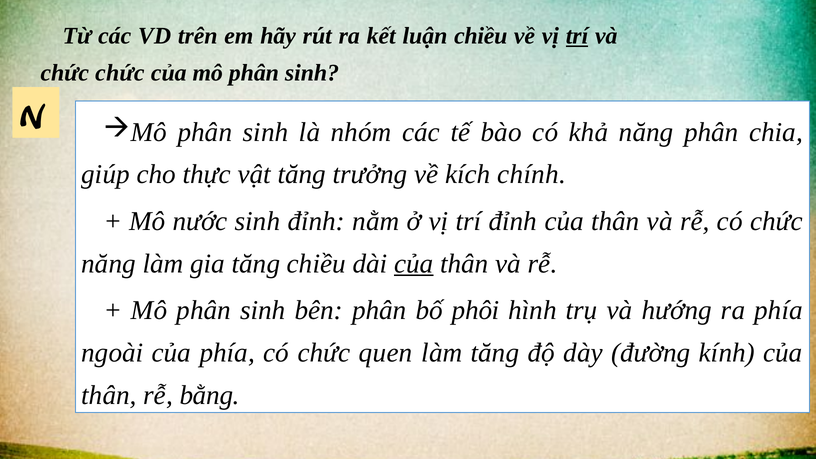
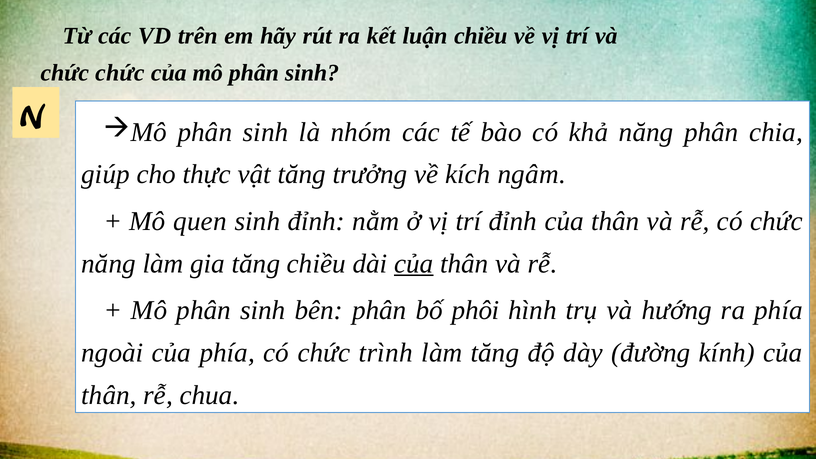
trí underline: present -> none (577, 36)
chính: chính -> ngâm (532, 174)
nước: nước -> quen (200, 221)
quen: quen -> trình (386, 353)
bằng: bằng -> chua (209, 395)
